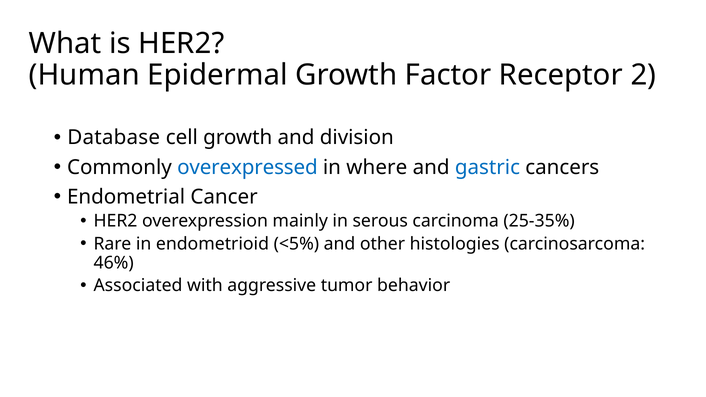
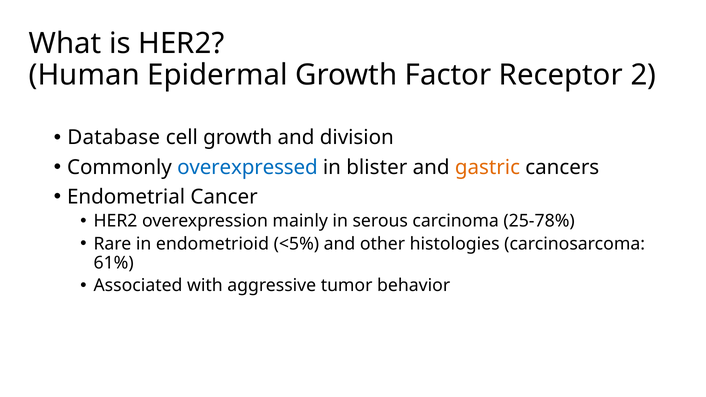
where: where -> blister (377, 167)
gastric colour: blue -> orange (487, 167)
25-35%: 25-35% -> 25-78% (539, 221)
46%: 46% -> 61% (114, 263)
